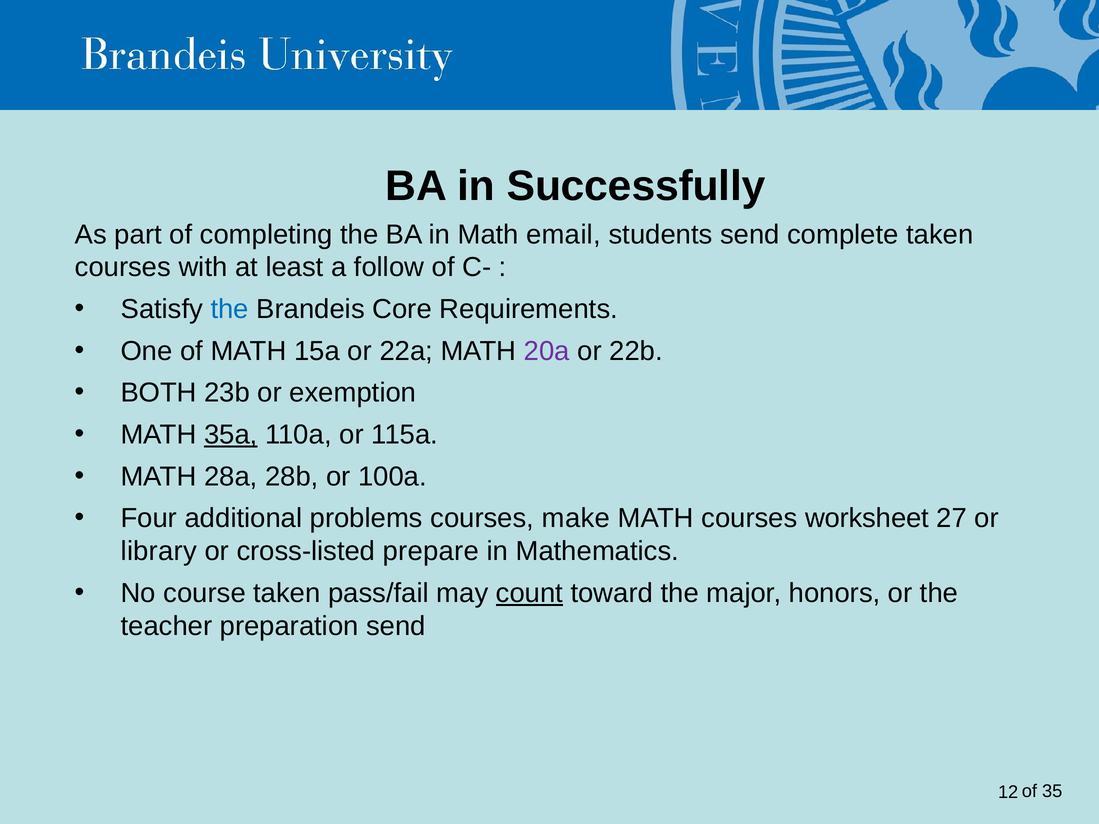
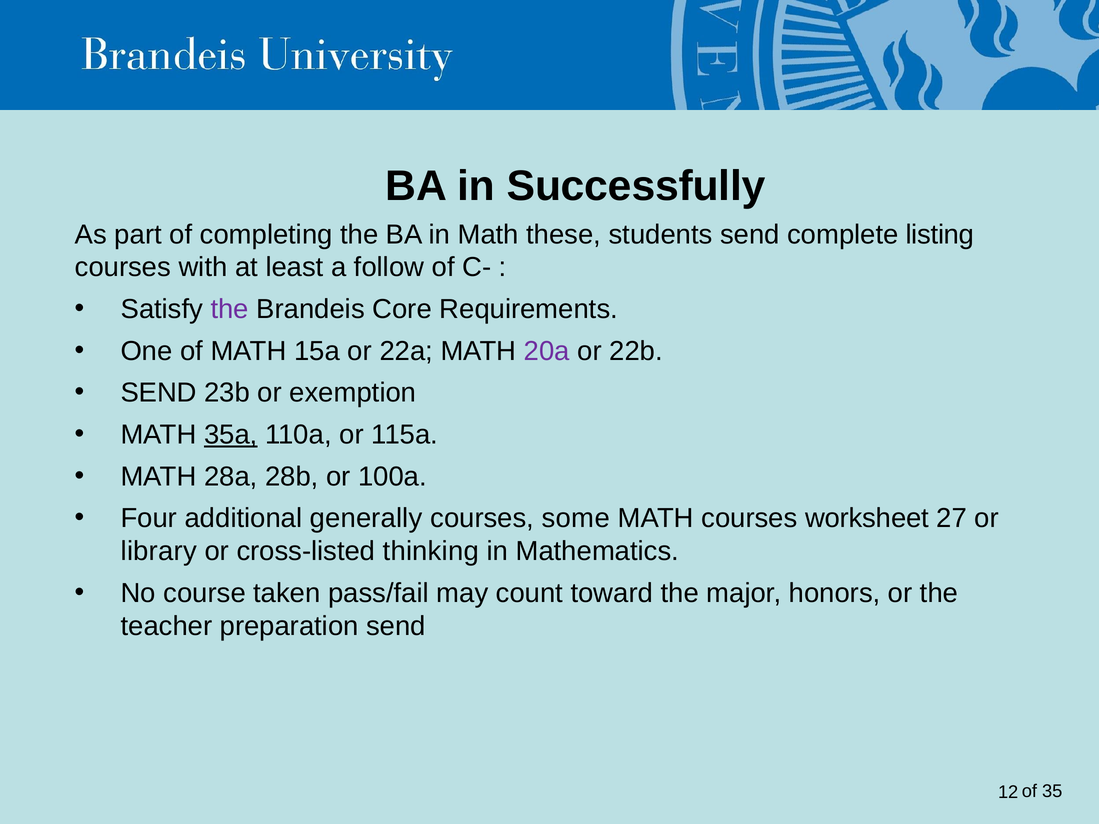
email: email -> these (564, 235)
complete taken: taken -> listing (940, 235)
the colour: blue -> purple (230, 309)
BOTH: BOTH -> SEND (159, 393)
problems: problems -> generally (366, 519)
make: make -> some (576, 519)
prepare: prepare -> thinking (431, 552)
count underline: present -> none (529, 593)
